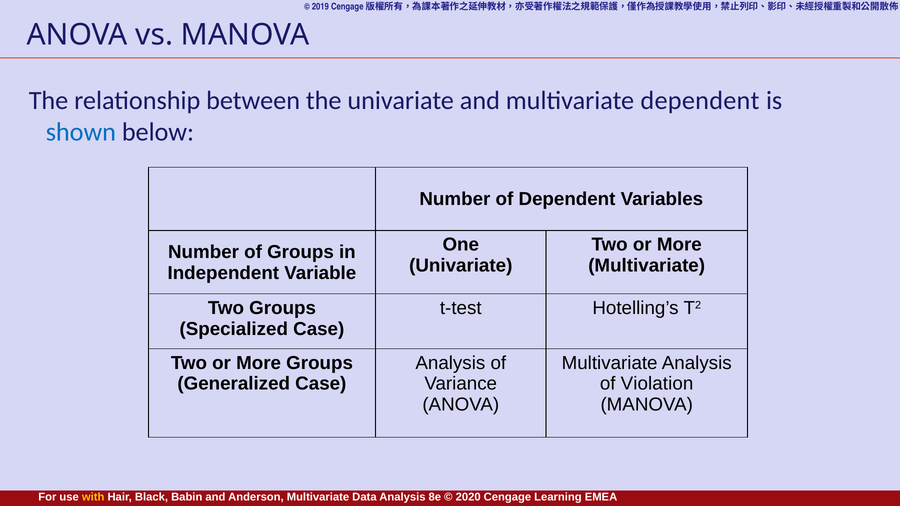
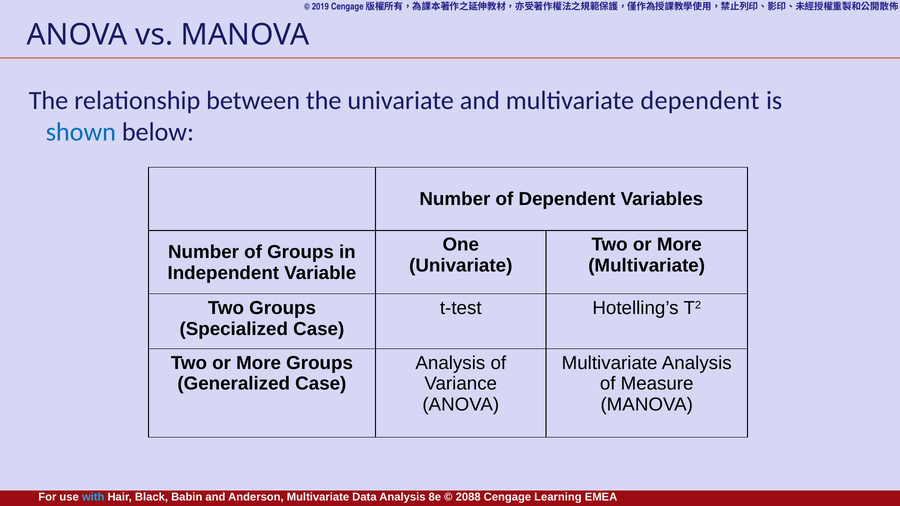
Violation: Violation -> Measure (657, 384)
with colour: yellow -> light blue (93, 497)
2020: 2020 -> 2088 (468, 497)
